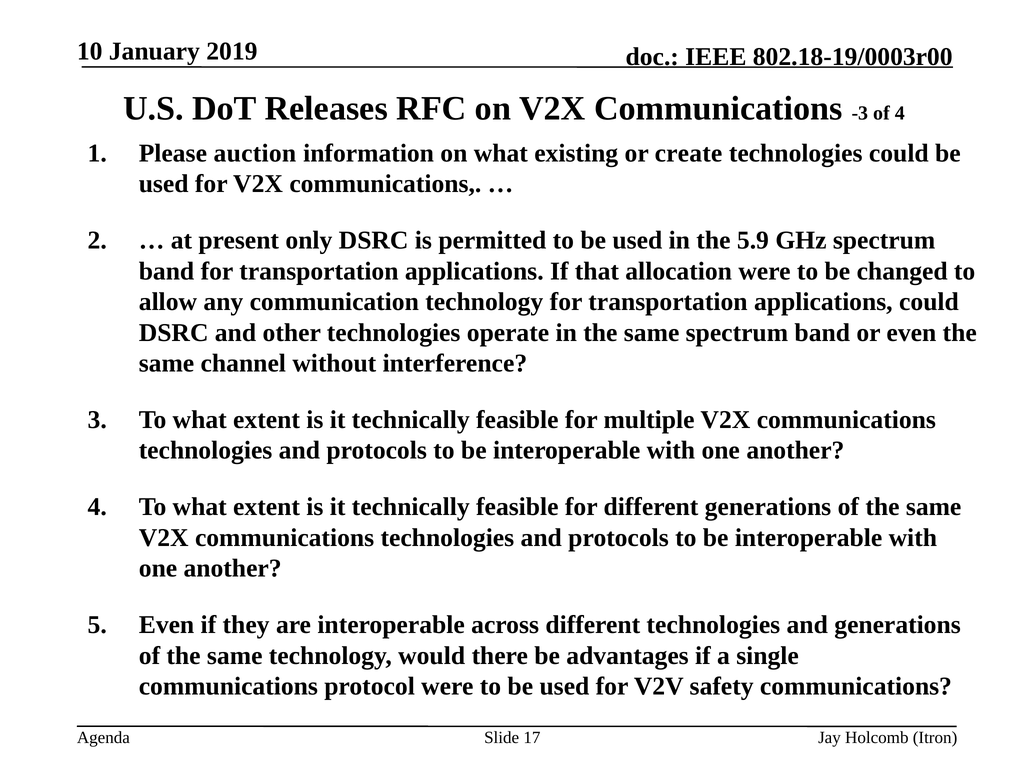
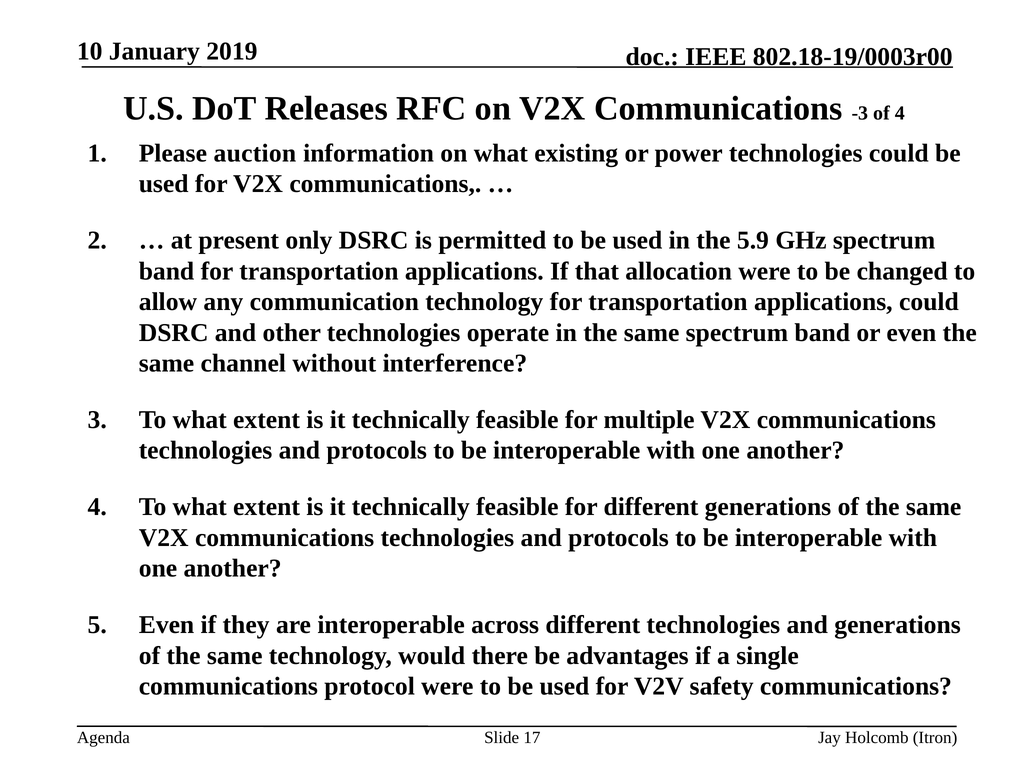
create: create -> power (689, 153)
